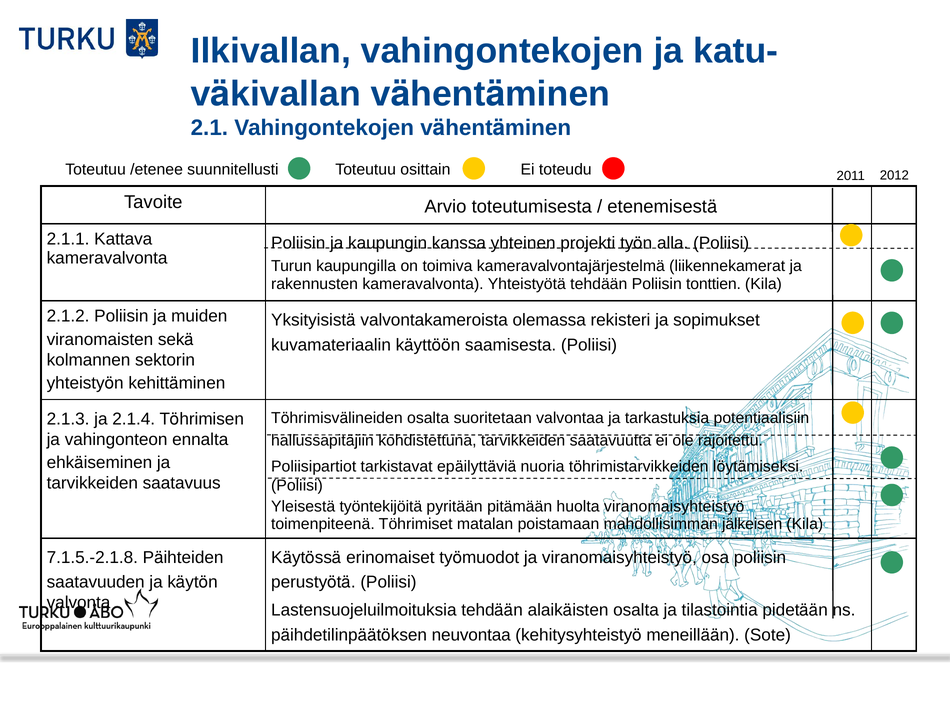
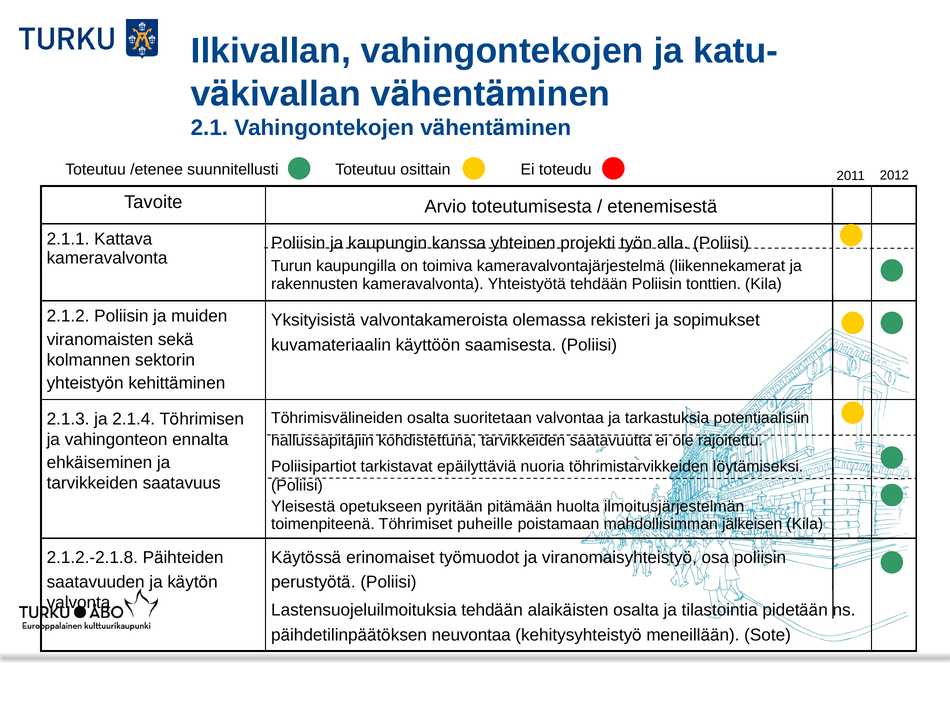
työntekijöitä: työntekijöitä -> opetukseen (381, 506)
huolta viranomaisyhteistyö: viranomaisyhteistyö -> ilmoitusjärjestelmän (674, 506)
matalan: matalan -> puheille (485, 524)
7.1.5.-2.1.8: 7.1.5.-2.1.8 -> 2.1.2.-2.1.8 (92, 557)
